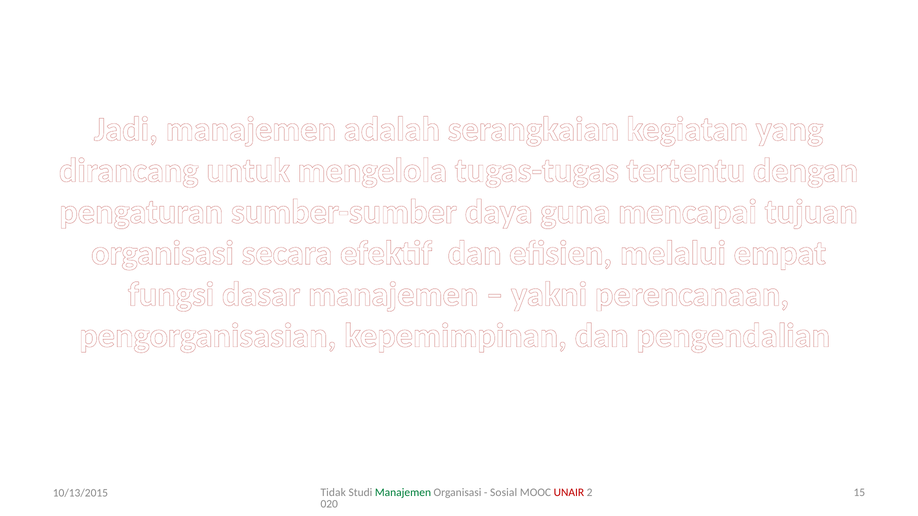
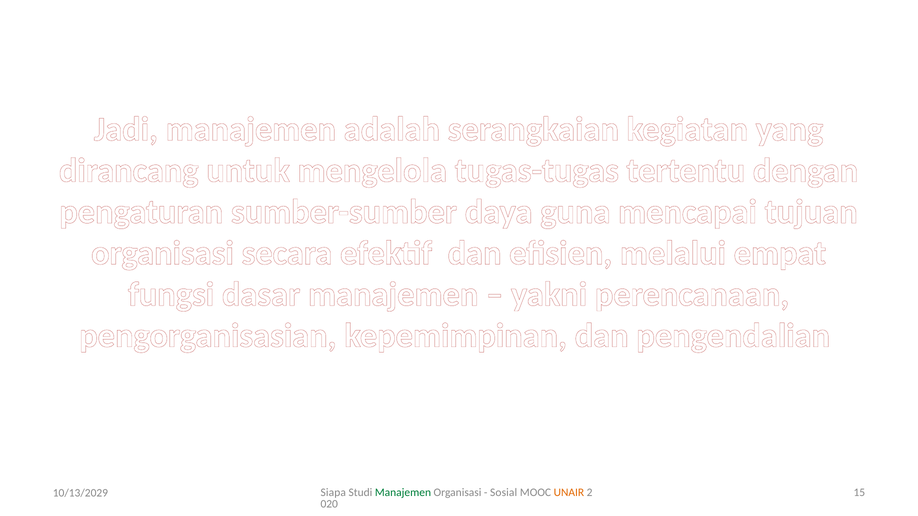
Tidak: Tidak -> Siapa (333, 493)
UNAIR colour: red -> orange (569, 493)
10/13/2015: 10/13/2015 -> 10/13/2029 (80, 493)
